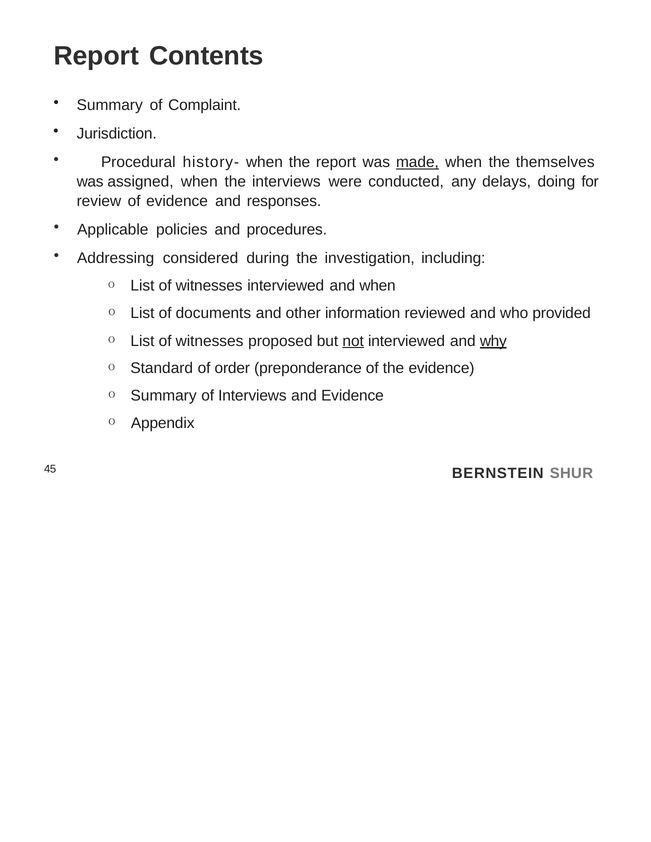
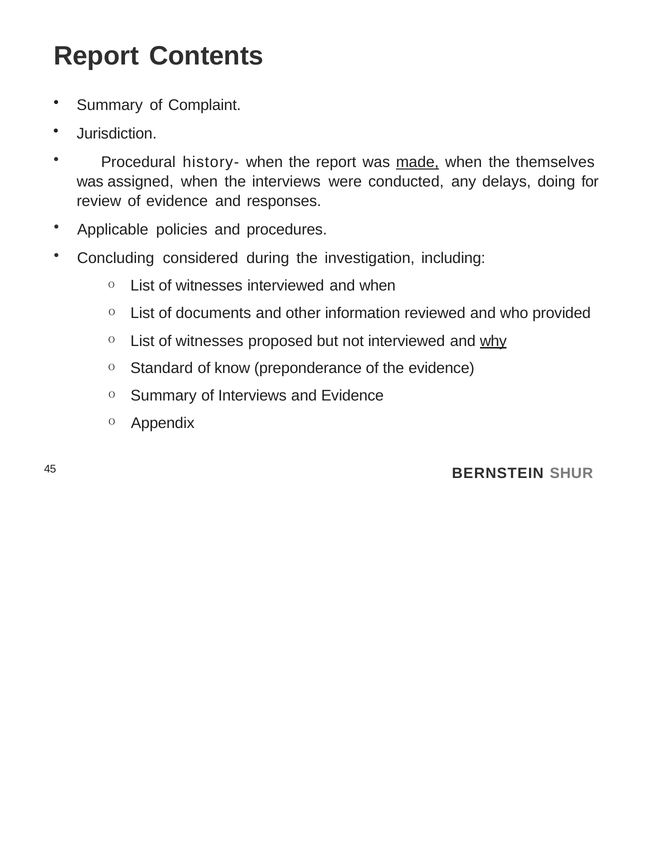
Addressing: Addressing -> Concluding (116, 259)
not underline: present -> none (353, 341)
order: order -> know (232, 369)
